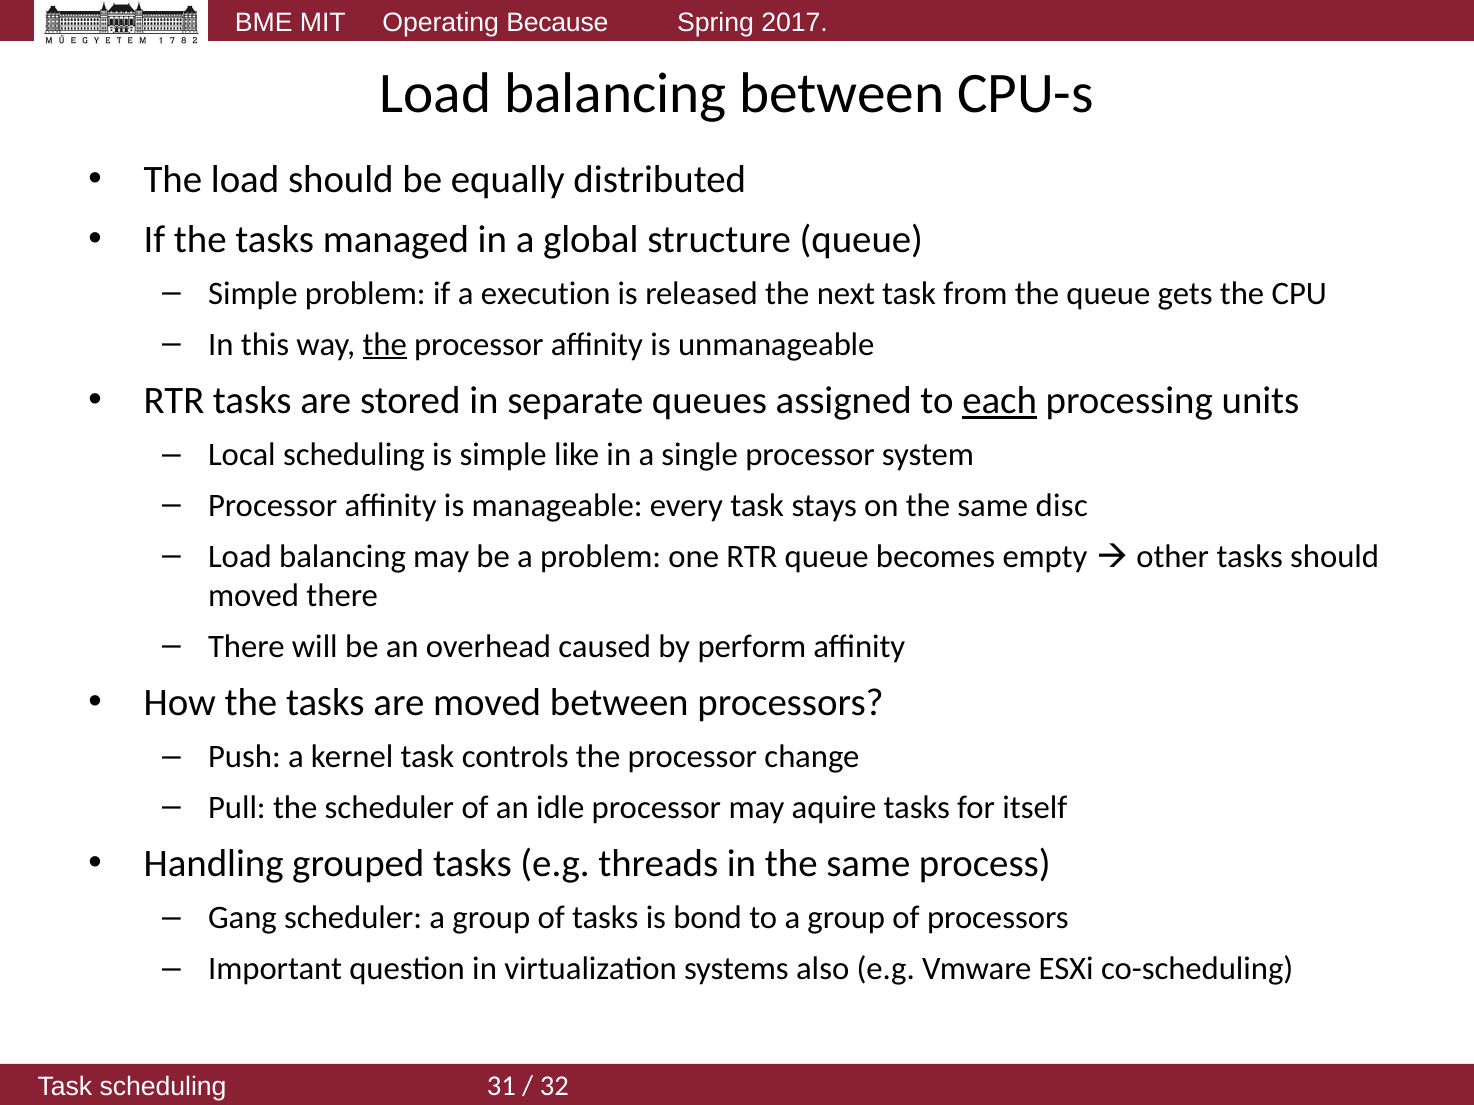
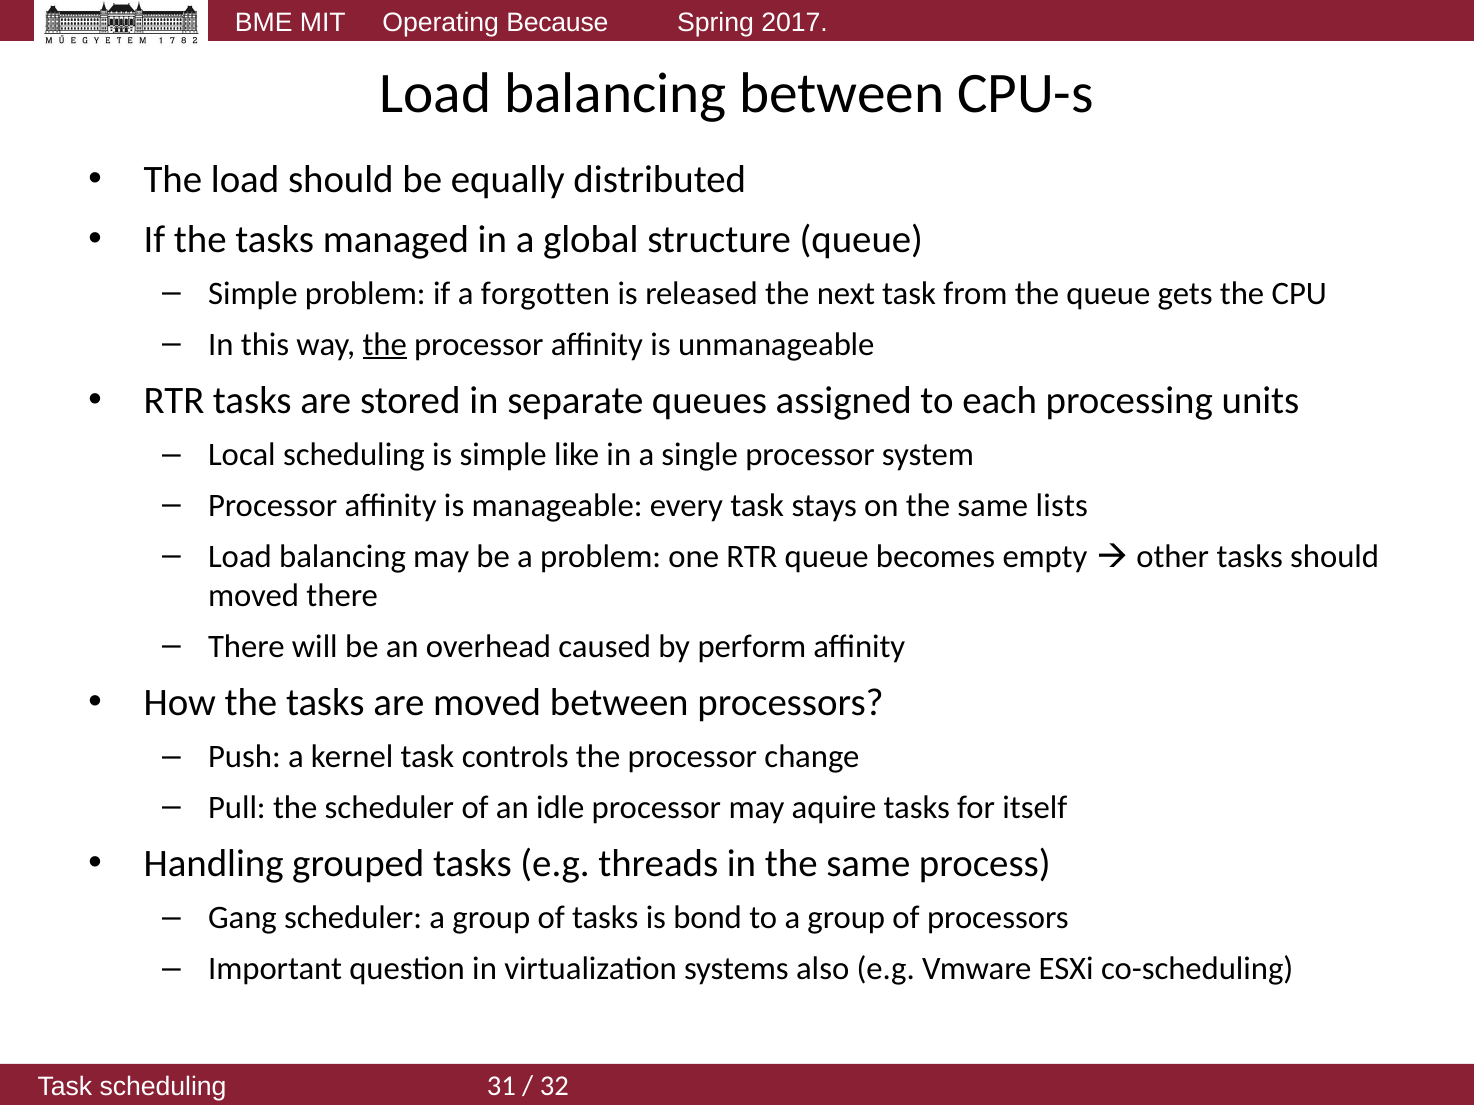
execution: execution -> forgotten (545, 294)
each underline: present -> none (1000, 401)
disc: disc -> lists (1062, 506)
